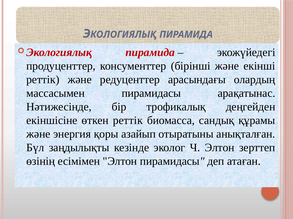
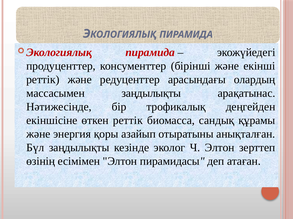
массасымен пирамидасы: пирамидасы -> заңдылықты (151, 93)
